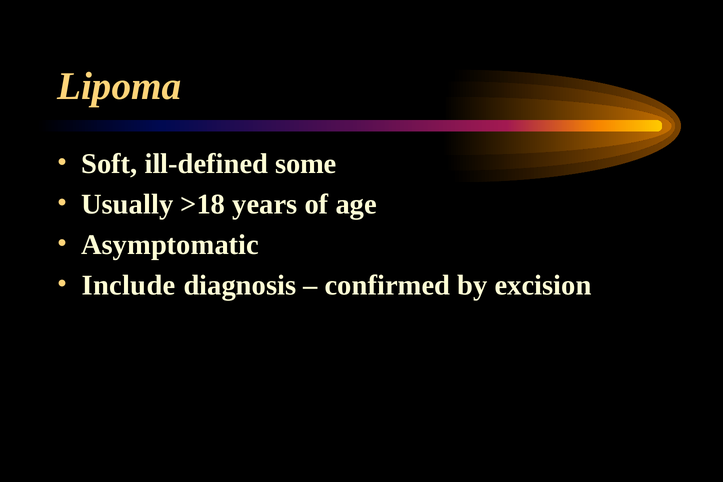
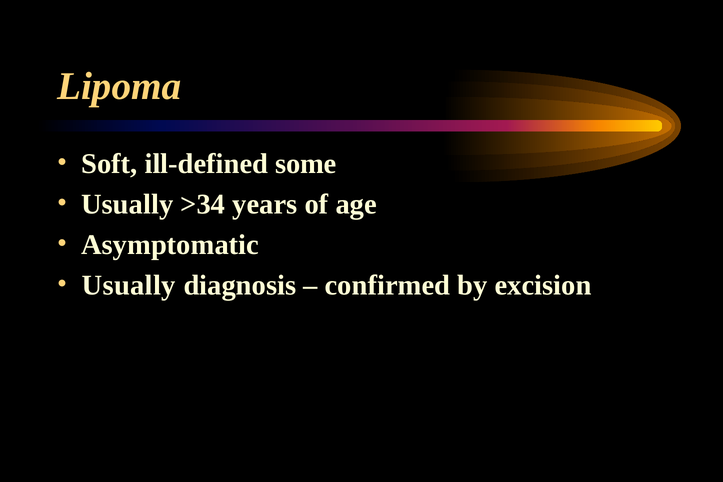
>18: >18 -> >34 (203, 204)
Include: Include -> Usually (129, 285)
